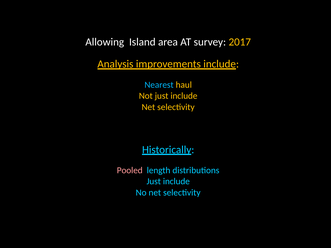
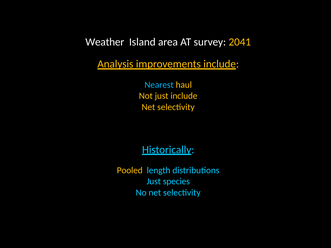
Allowing: Allowing -> Weather (105, 42)
2017: 2017 -> 2041 (240, 42)
Pooled colour: pink -> yellow (130, 171)
include: include -> species (176, 182)
